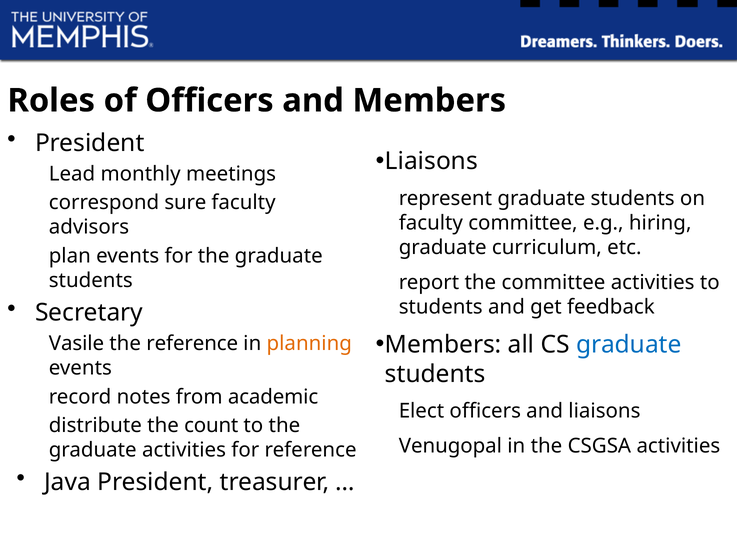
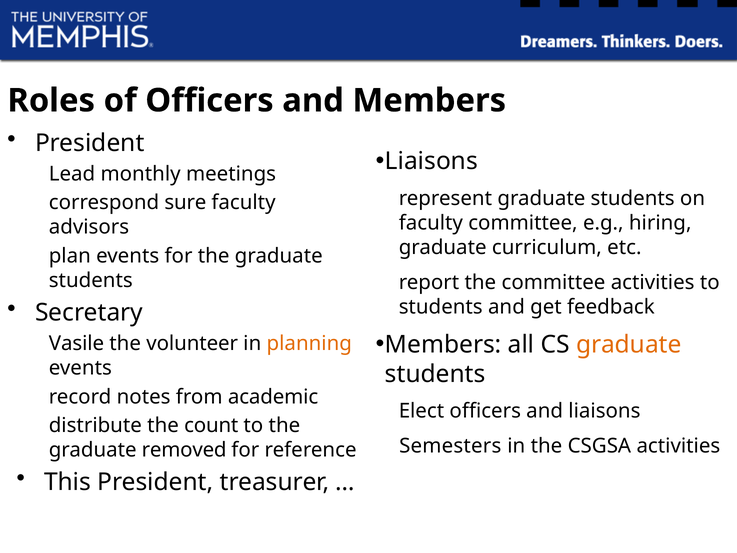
graduate colour: blue -> orange (629, 344)
the reference: reference -> volunteer (192, 343)
Venugopal: Venugopal -> Semesters (450, 446)
graduate activities: activities -> removed (184, 450)
Java: Java -> This (68, 482)
